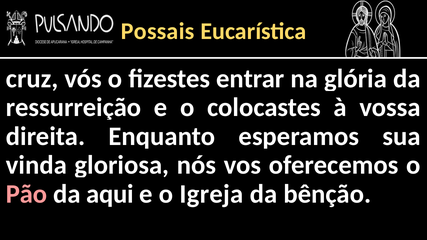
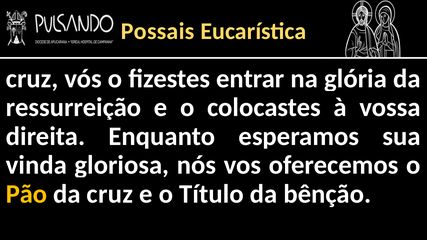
Pão colour: pink -> yellow (27, 194)
da aqui: aqui -> cruz (110, 194)
Igreja: Igreja -> Título (211, 194)
